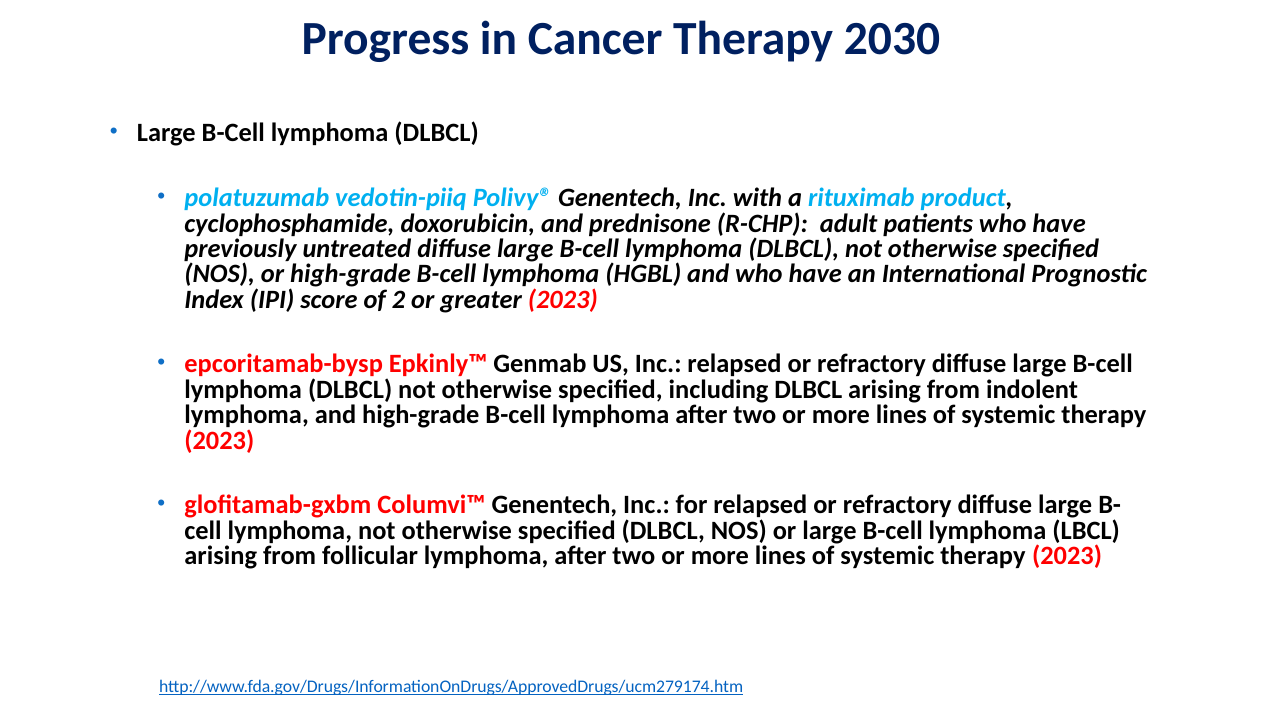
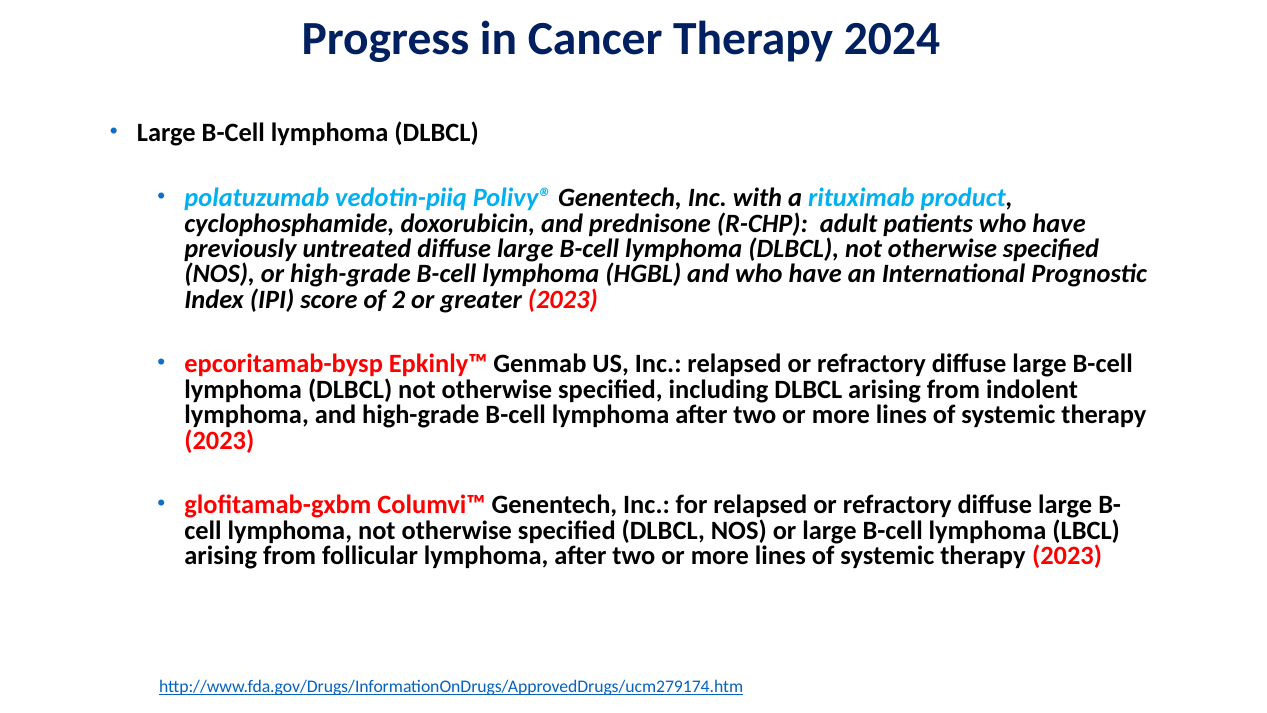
2030: 2030 -> 2024 (892, 39)
